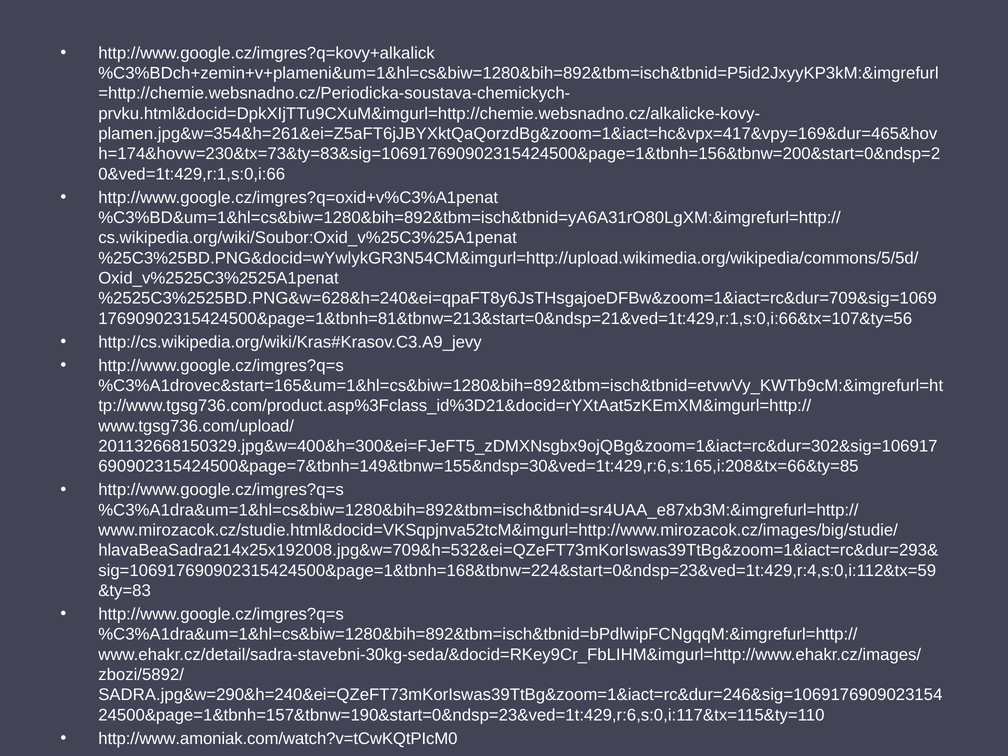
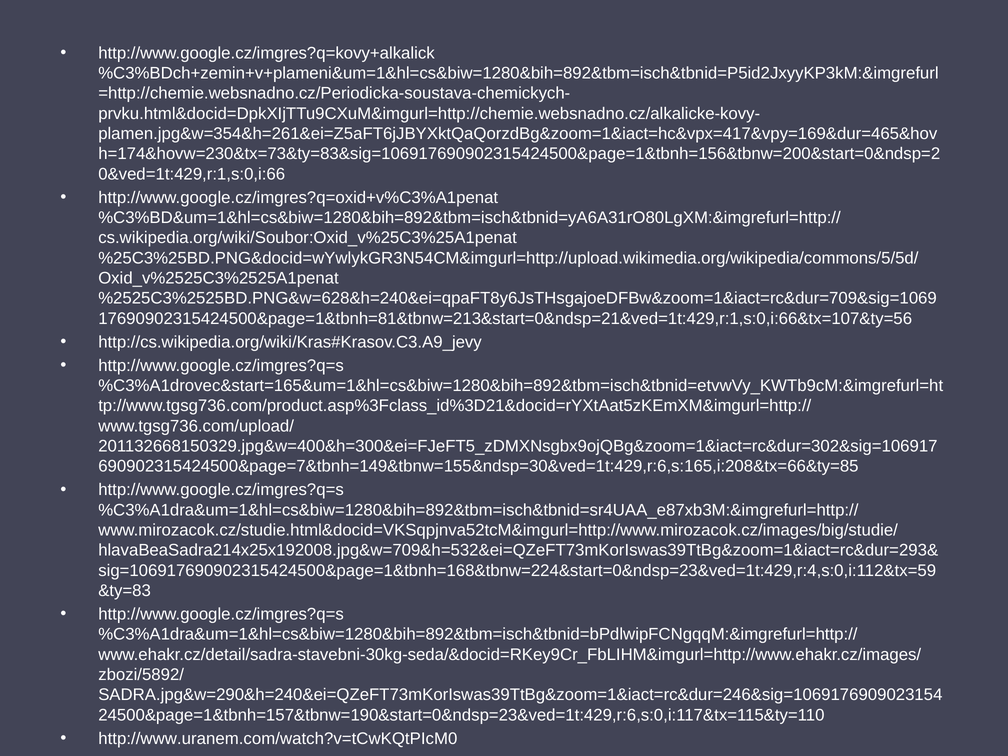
http://www.amoniak.com/watch?v=tCwKQtPIcM0: http://www.amoniak.com/watch?v=tCwKQtPIcM0 -> http://www.uranem.com/watch?v=tCwKQtPIcM0 (278, 739)
